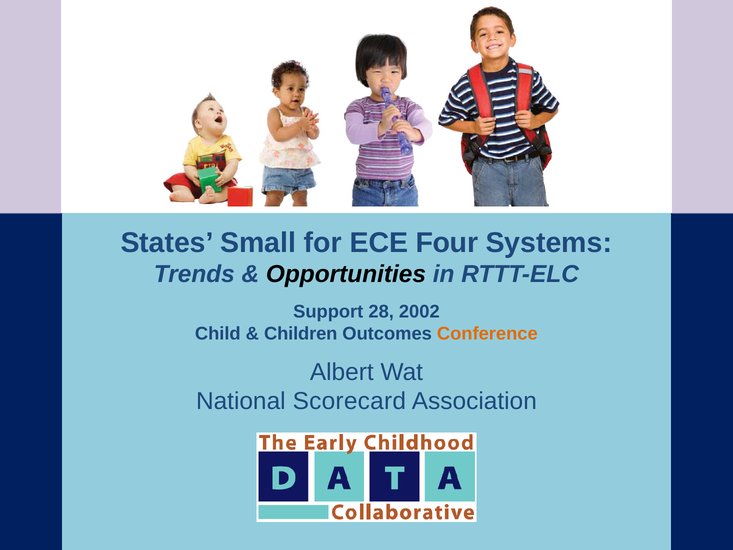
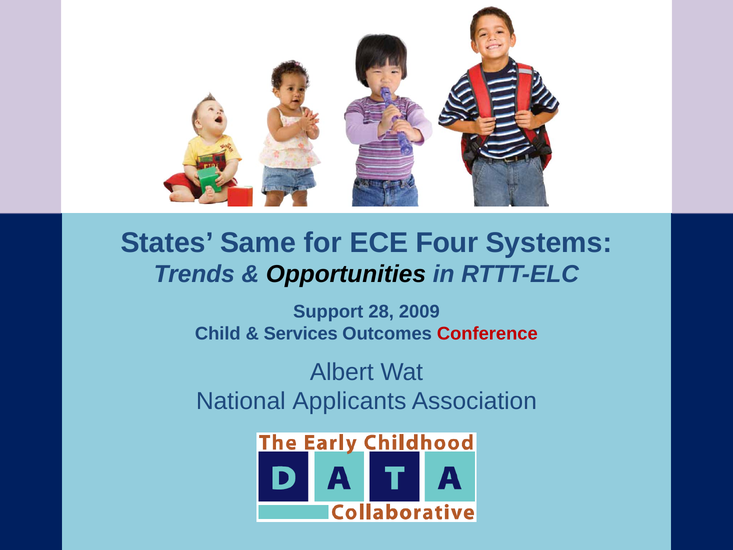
Small: Small -> Same (258, 243)
2002: 2002 -> 2009 (419, 312)
Children: Children -> Services (301, 334)
Conference colour: orange -> red (487, 334)
Scorecard: Scorecard -> Applicants (349, 401)
